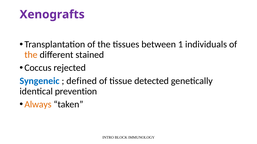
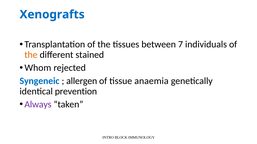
Xenografts colour: purple -> blue (52, 15)
1: 1 -> 7 (181, 45)
Coccus: Coccus -> Whom (38, 68)
defined: defined -> allergen (82, 81)
detected: detected -> anaemia (151, 81)
Always colour: orange -> purple (38, 105)
